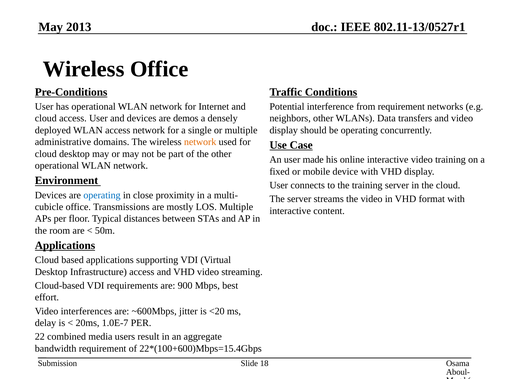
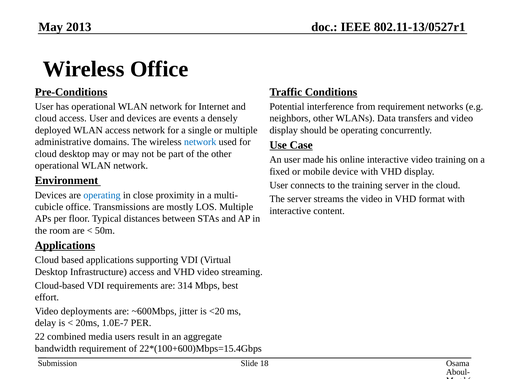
demos: demos -> events (186, 118)
network colour: orange -> blue (200, 142)
900: 900 -> 314 (185, 285)
interferences: interferences -> deployments (86, 311)
